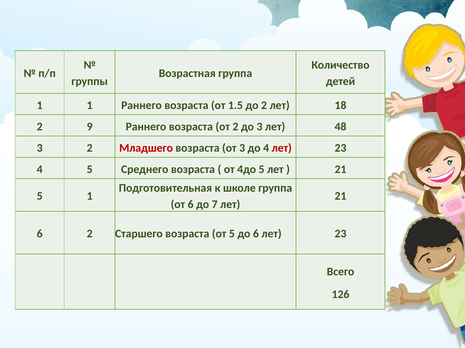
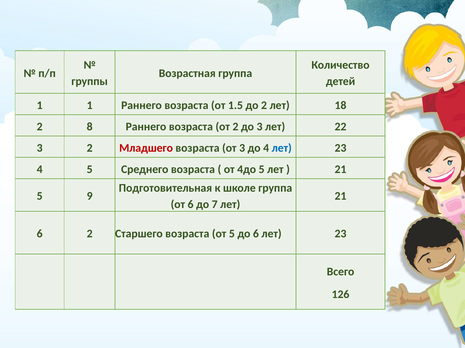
9: 9 -> 8 (90, 127)
48: 48 -> 22 (341, 127)
лет colour: red -> blue (282, 148)
5 1: 1 -> 9 (90, 197)
